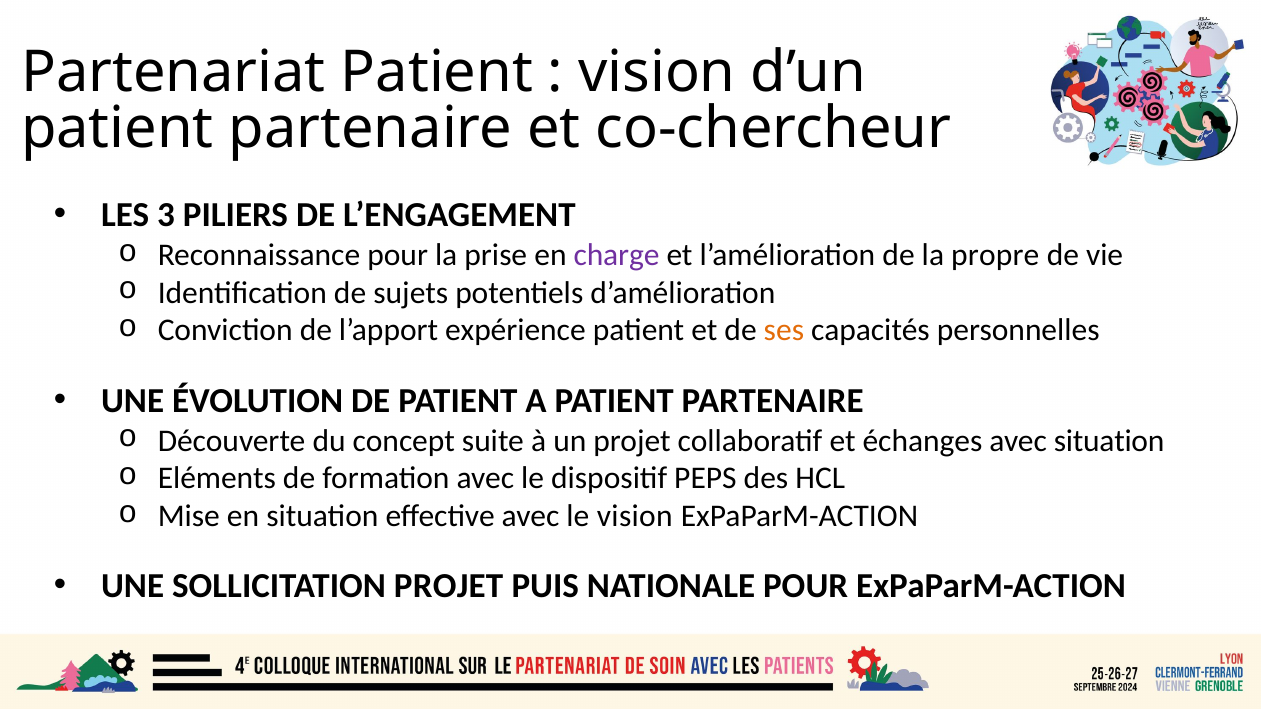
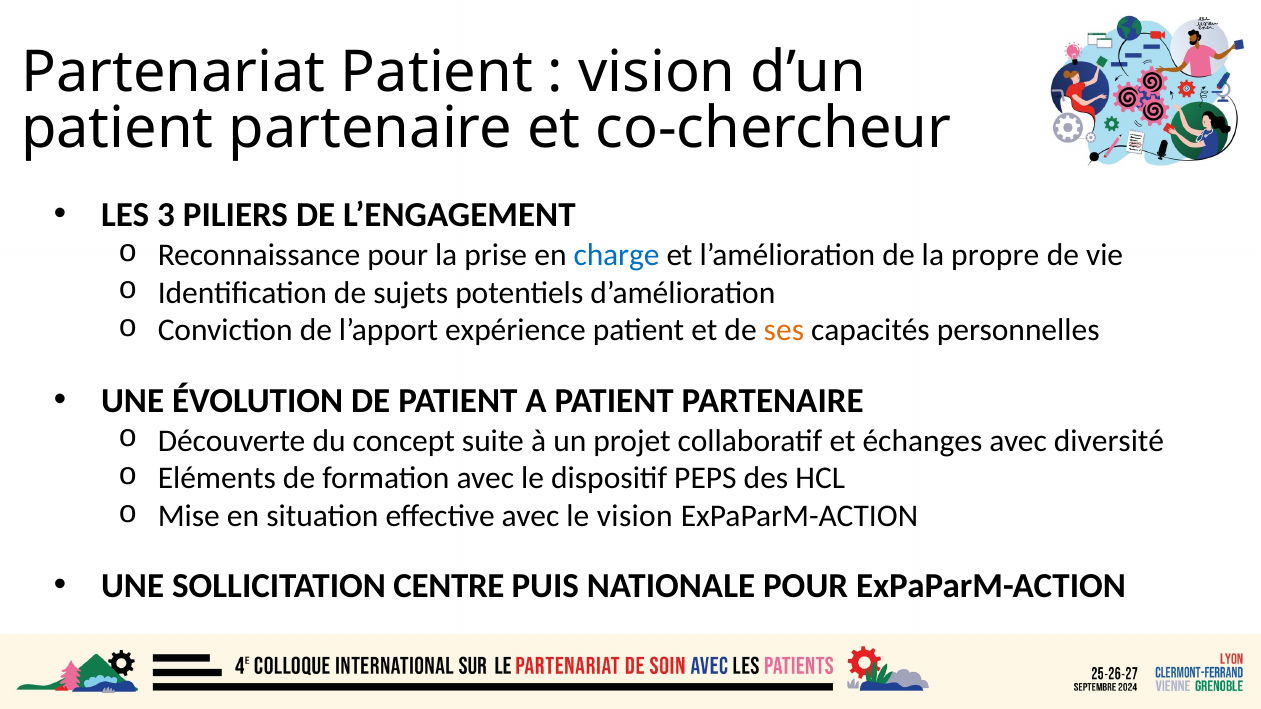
charge colour: purple -> blue (617, 255)
avec situation: situation -> diversité (1109, 441)
SOLLICITATION PROJET: PROJET -> CENTRE (449, 587)
